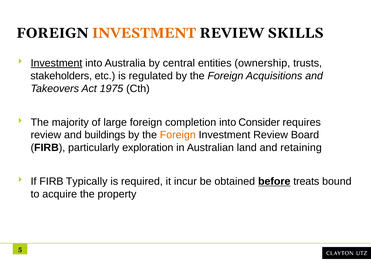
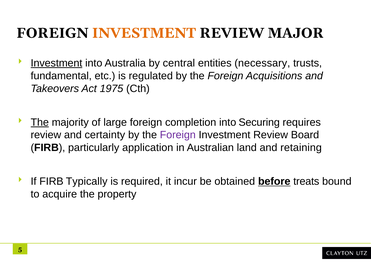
SKILLS: SKILLS -> MAJOR (296, 33)
ownership: ownership -> necessary (262, 63)
stakeholders: stakeholders -> fundamental (61, 76)
The underline: none -> present (40, 122)
Consider: Consider -> Securing (259, 122)
buildings: buildings -> certainty (105, 135)
Foreign colour: orange -> purple (178, 135)
exploration: exploration -> application (148, 147)
